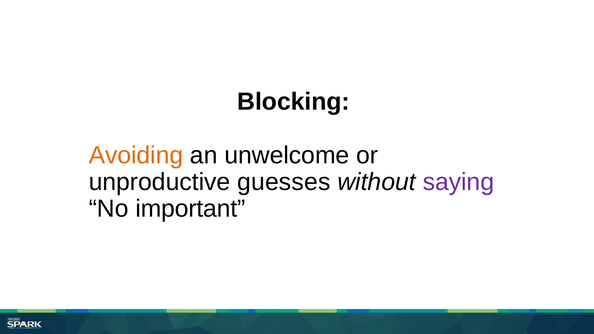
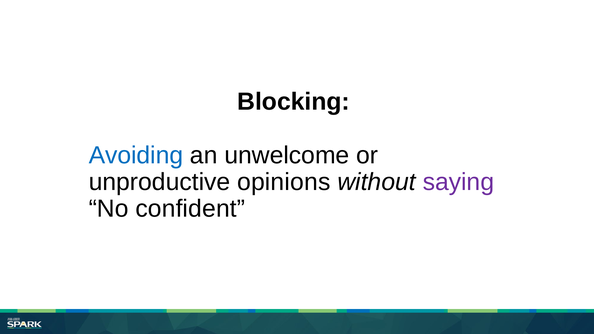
Avoiding colour: orange -> blue (136, 155)
guesses: guesses -> opinions (284, 182)
important: important -> confident (190, 209)
